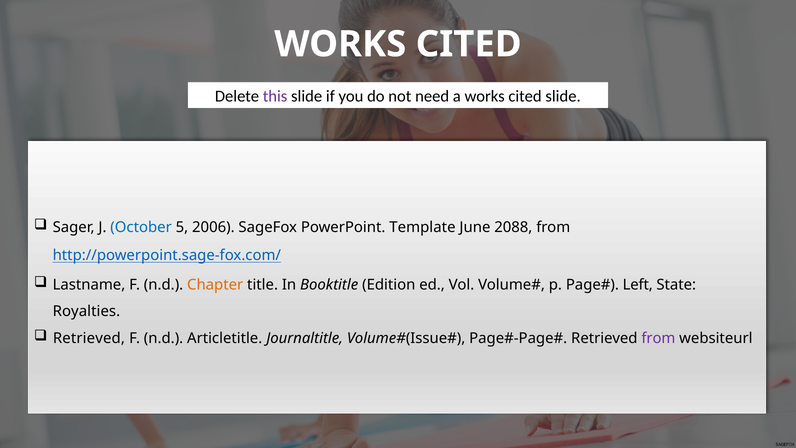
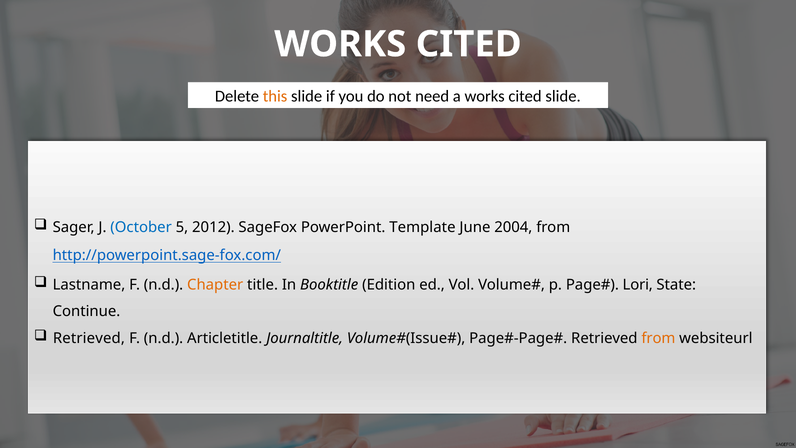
this colour: purple -> orange (275, 96)
2006: 2006 -> 2012 (213, 227)
2088: 2088 -> 2004 (513, 227)
Left: Left -> Lori (638, 284)
Royalties: Royalties -> Continue (86, 311)
from colour: purple -> orange (658, 338)
